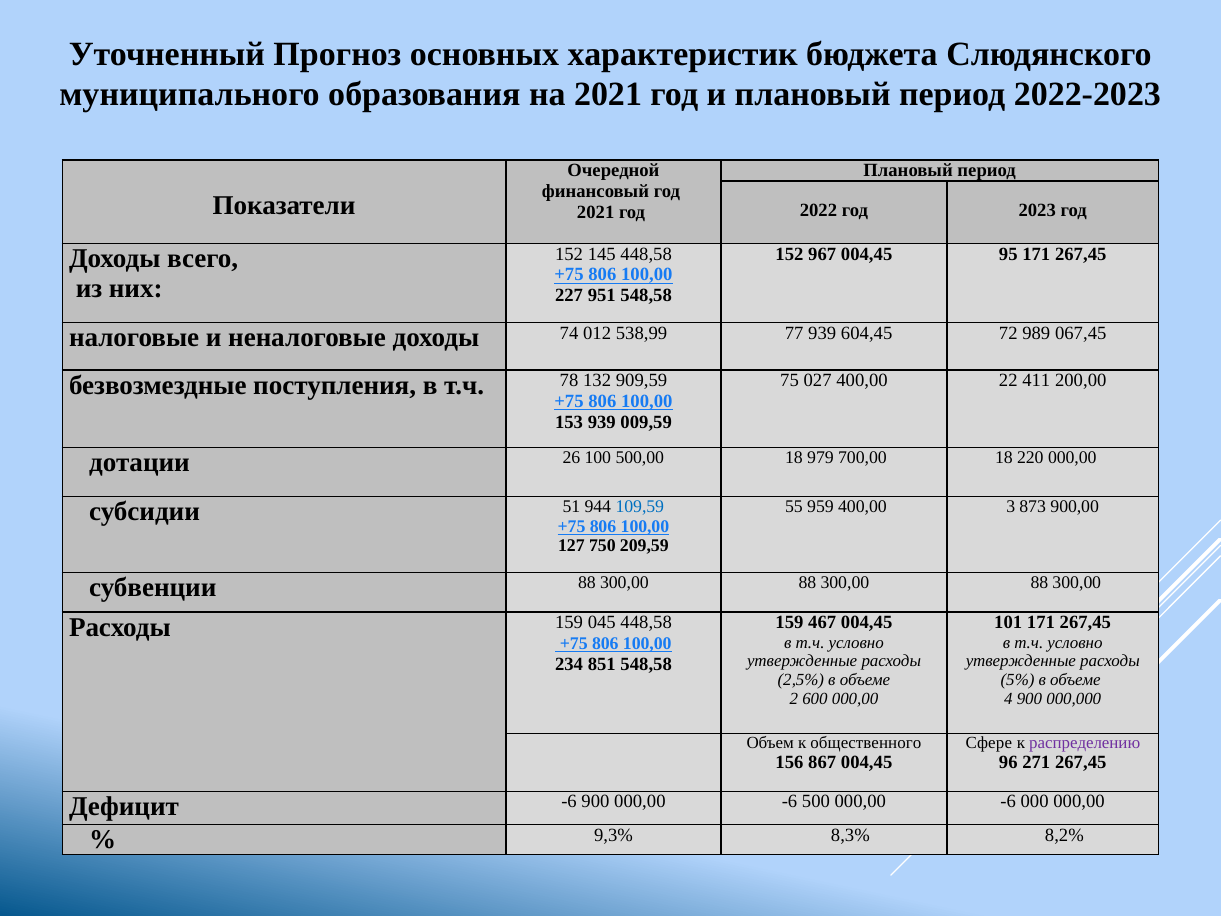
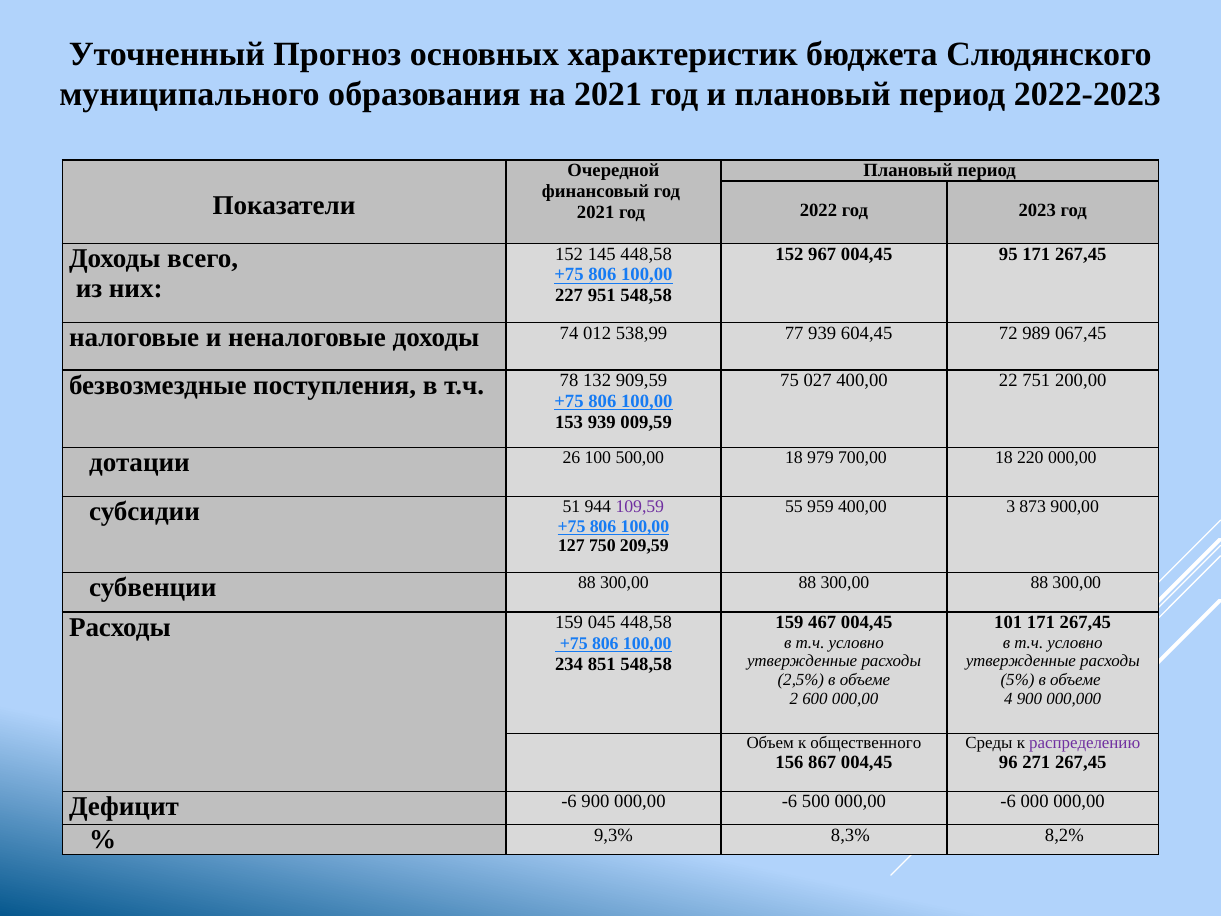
411: 411 -> 751 (1036, 380)
109,59 colour: blue -> purple (640, 506)
Сфере: Сфере -> Среды (989, 743)
